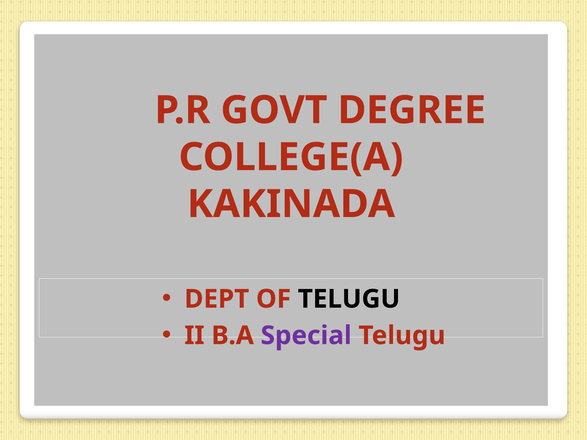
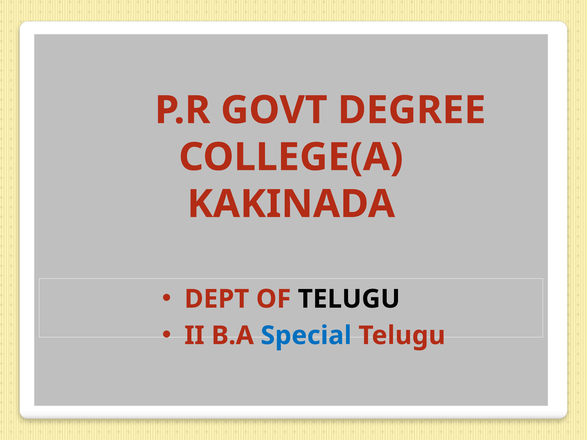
Special colour: purple -> blue (306, 336)
